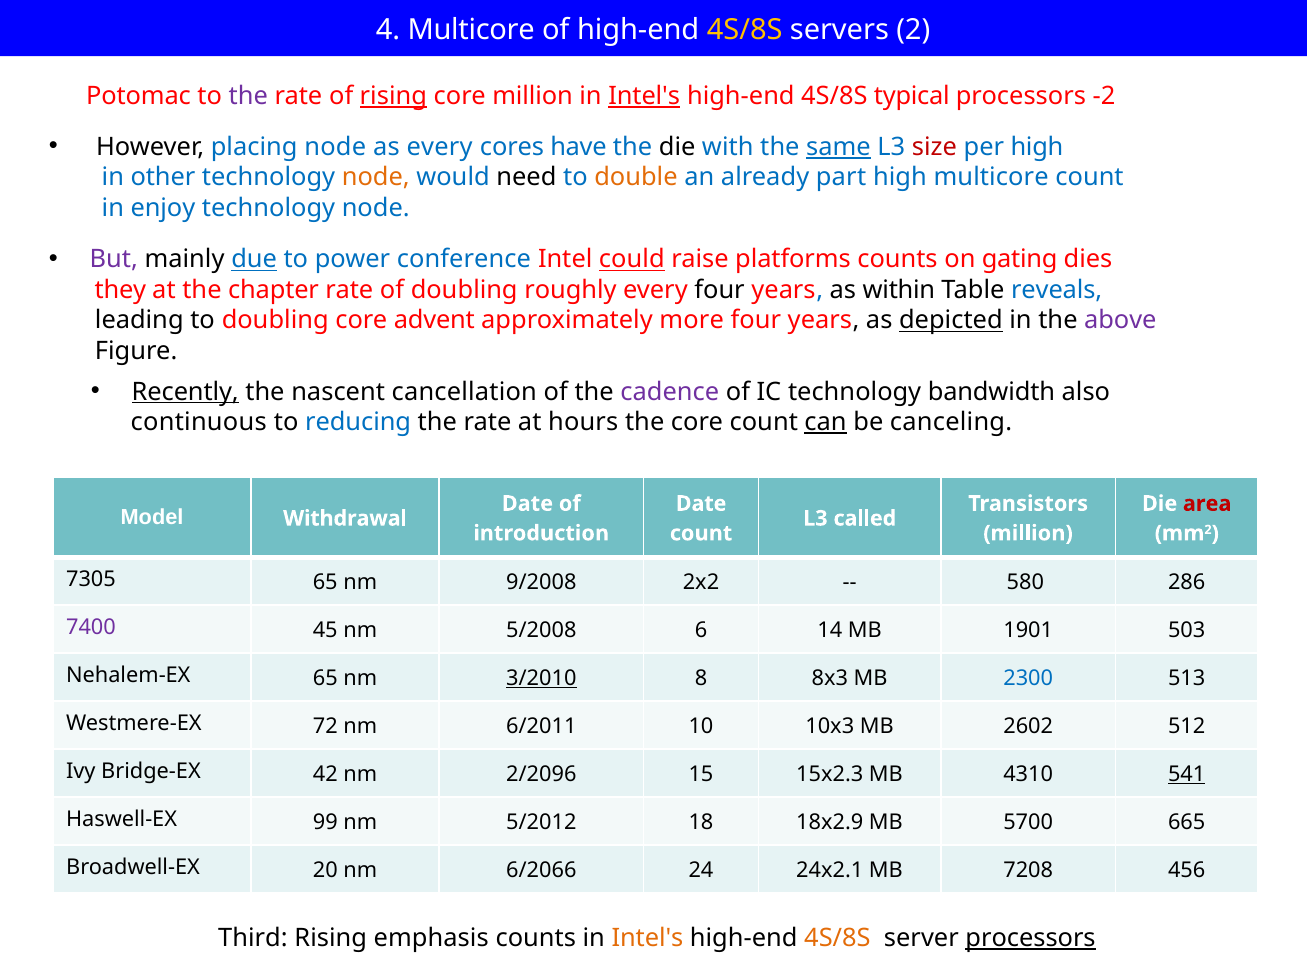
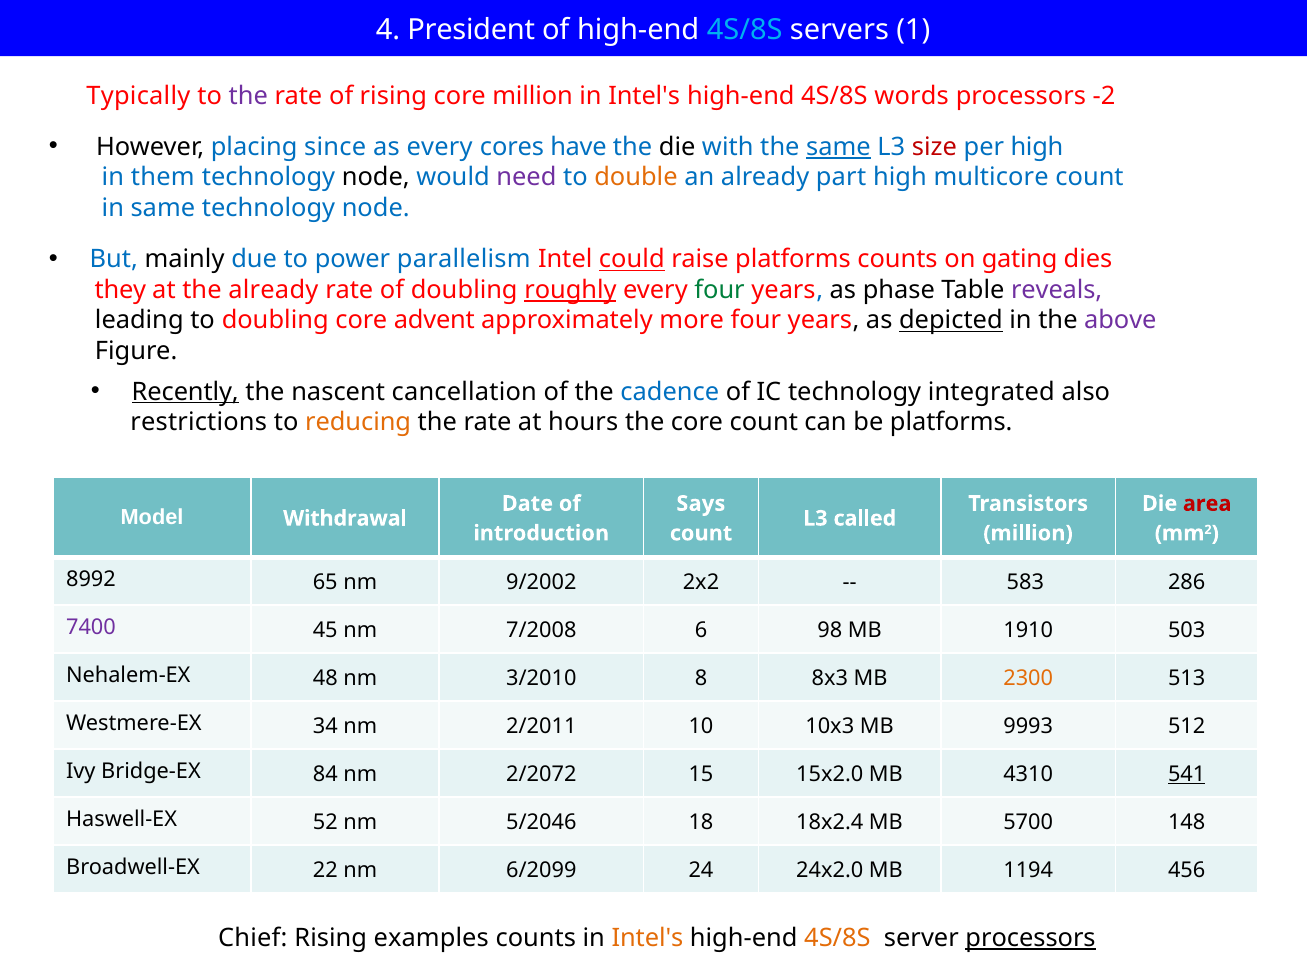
4 Multicore: Multicore -> President (471, 30)
4S/8S colour: yellow -> light blue (745, 30)
2: 2 -> 1 (913, 30)
Potomac: Potomac -> Typically (138, 96)
rising underline: present -> none (393, 96)
Intel's underline: present -> none (644, 96)
typical: typical -> words (912, 96)
placing node: node -> since (335, 147)
other: other -> them (163, 177)
node colour: orange -> black (376, 177)
need colour: black -> purple (526, 177)
in enjoy: enjoy -> same (163, 208)
But colour: purple -> blue (114, 259)
due underline: present -> none (254, 259)
conference: conference -> parallelism (464, 259)
the chapter: chapter -> already (273, 290)
roughly underline: none -> present (570, 290)
four colour: black -> green (720, 290)
within: within -> phase (899, 290)
reveals colour: blue -> purple (1057, 290)
cadence colour: purple -> blue (670, 392)
bandwidth: bandwidth -> integrated (991, 392)
continuous: continuous -> restrictions (199, 422)
reducing colour: blue -> orange (358, 422)
can underline: present -> none (826, 422)
be canceling: canceling -> platforms (951, 422)
Date: Date -> Says (701, 504)
7305: 7305 -> 8992 (91, 580)
9/2008: 9/2008 -> 9/2002 (541, 583)
580: 580 -> 583 (1025, 583)
5/2008: 5/2008 -> 7/2008 (541, 631)
14: 14 -> 98 (830, 631)
1901: 1901 -> 1910 (1028, 631)
Nehalem-EX 65: 65 -> 48 (325, 679)
3/2010 underline: present -> none (541, 679)
2300 colour: blue -> orange (1028, 679)
72: 72 -> 34 (325, 727)
6/2011: 6/2011 -> 2/2011 (541, 727)
2602: 2602 -> 9993 (1028, 727)
42: 42 -> 84 (325, 775)
2/2096: 2/2096 -> 2/2072 (541, 775)
15x2.3: 15x2.3 -> 15x2.0 (830, 775)
99: 99 -> 52 (325, 823)
5/2012: 5/2012 -> 5/2046 (541, 823)
18x2.9: 18x2.9 -> 18x2.4 (830, 823)
665: 665 -> 148 (1187, 823)
20: 20 -> 22 (325, 871)
6/2066: 6/2066 -> 6/2099 (541, 871)
24x2.1: 24x2.1 -> 24x2.0 (830, 871)
7208: 7208 -> 1194 (1028, 871)
Third: Third -> Chief (253, 938)
emphasis: emphasis -> examples (431, 938)
